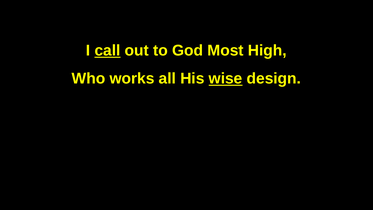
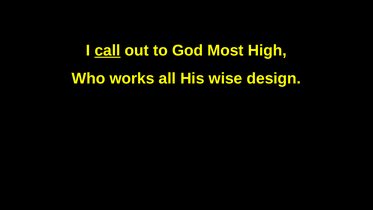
wise underline: present -> none (226, 78)
